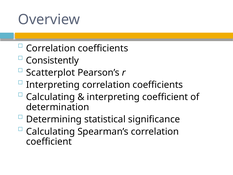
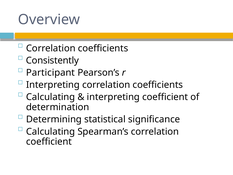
Scatterplot: Scatterplot -> Participant (51, 73)
